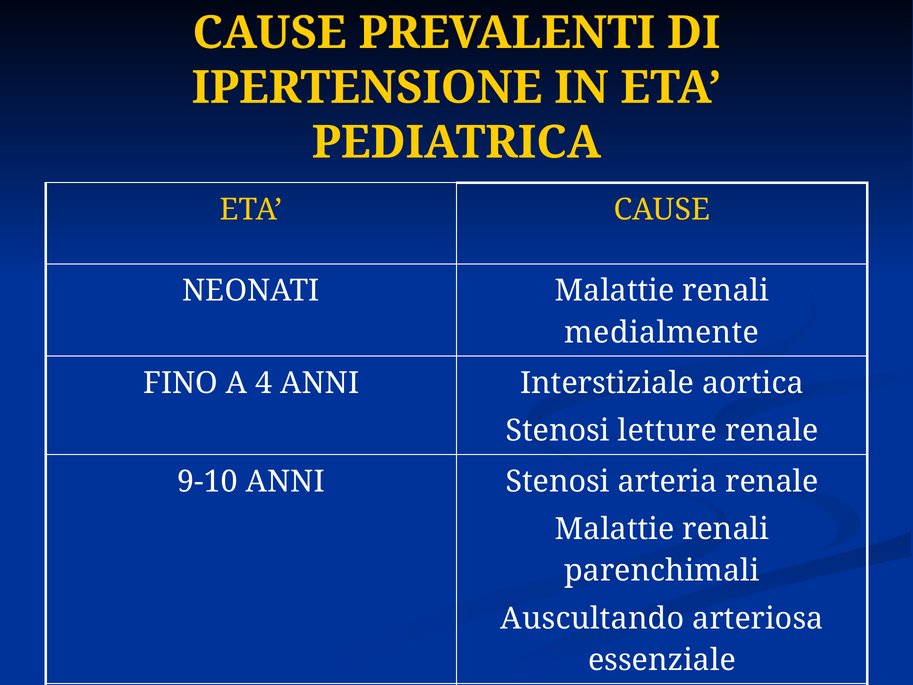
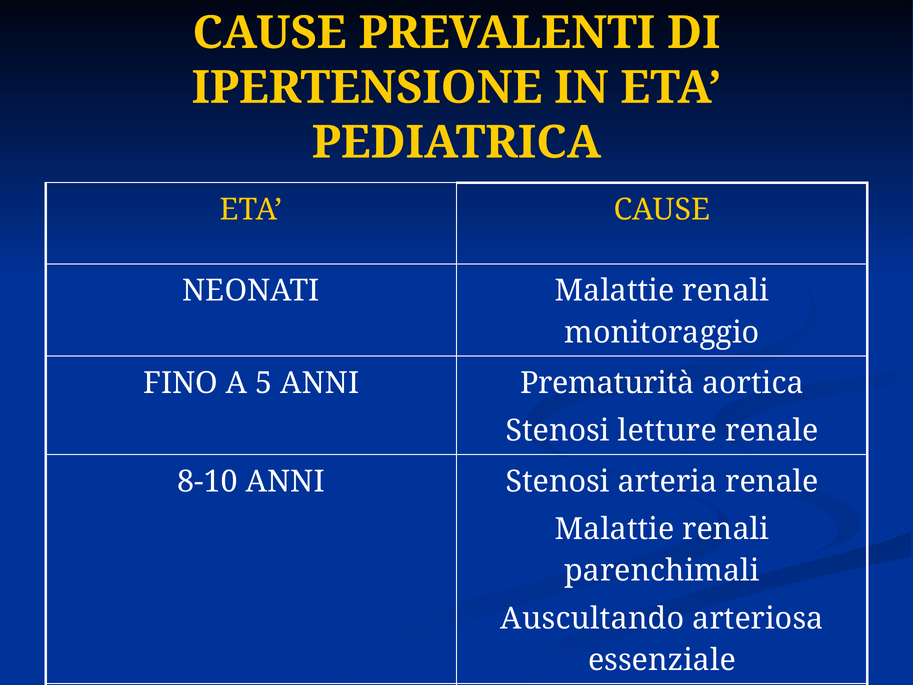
medialmente: medialmente -> monitoraggio (662, 332)
4: 4 -> 5 (264, 383)
Interstiziale: Interstiziale -> Prematurità (607, 383)
9-10: 9-10 -> 8-10 (208, 481)
